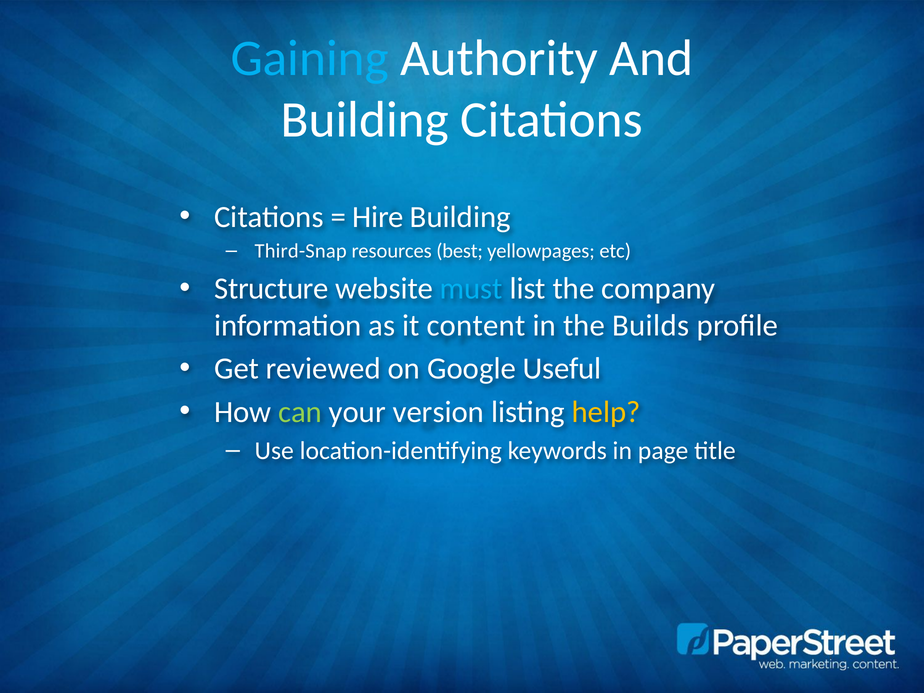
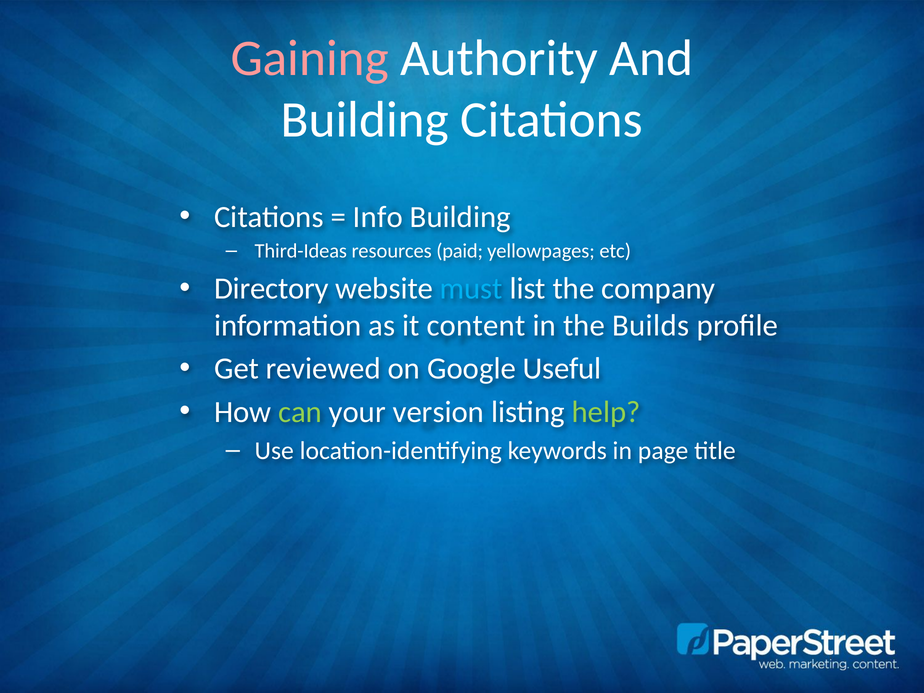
Gaining colour: light blue -> pink (310, 58)
Hire: Hire -> Info (378, 217)
Third-Snap: Third-Snap -> Third-Ideas (301, 251)
best: best -> paid (460, 251)
Structure: Structure -> Directory (271, 289)
help colour: yellow -> light green (606, 412)
